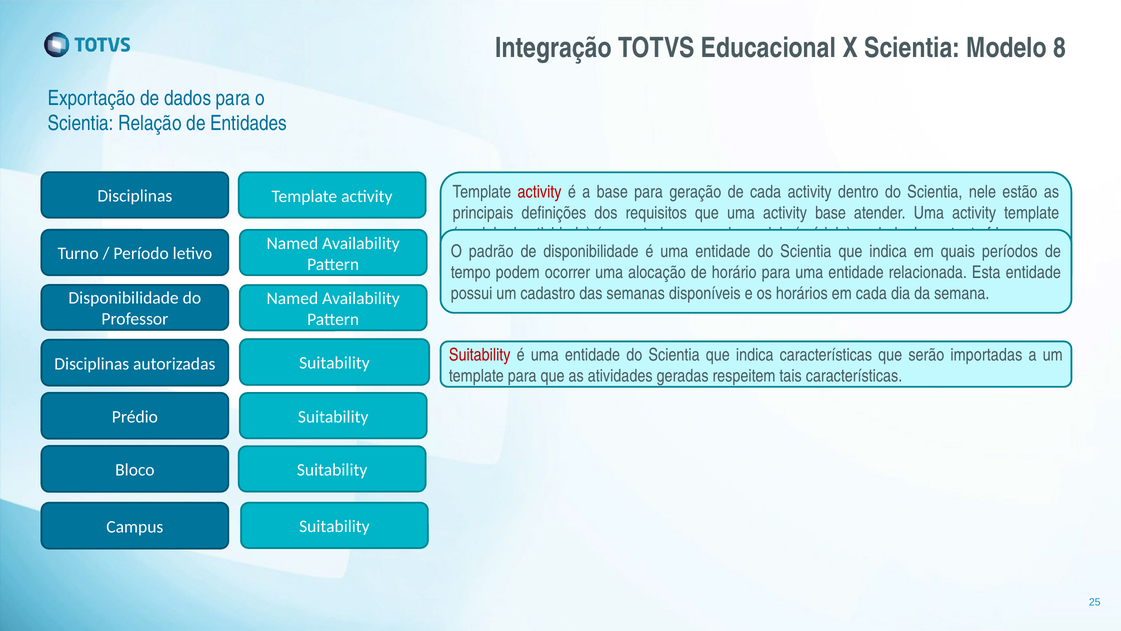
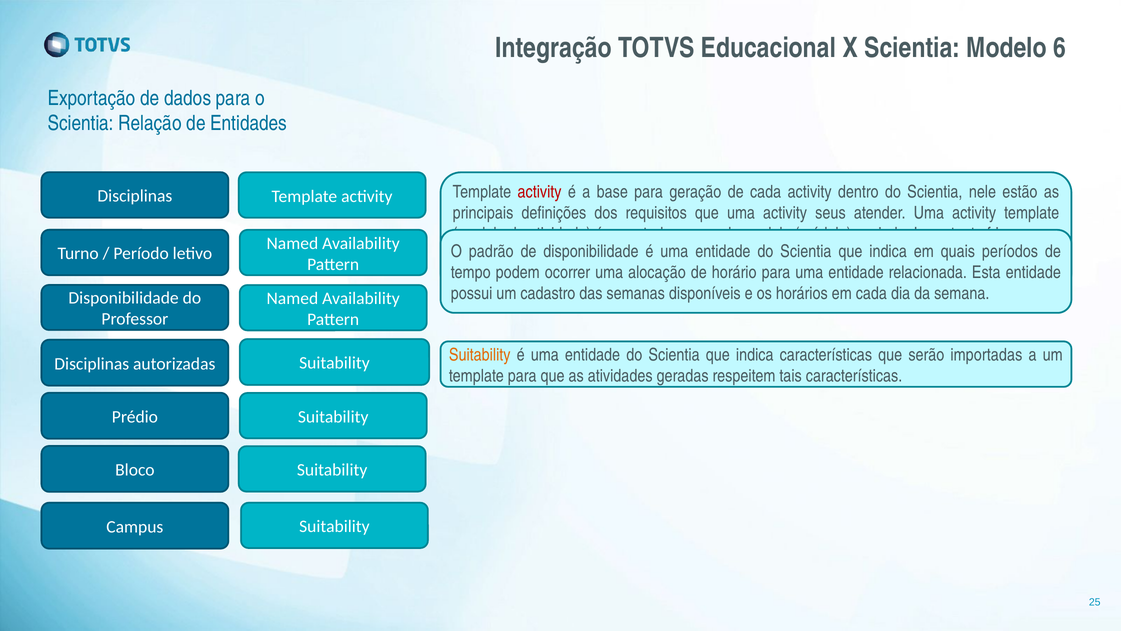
8: 8 -> 6 (1060, 48)
activity base: base -> seus (830, 213)
Suitability colour: red -> orange (480, 355)
